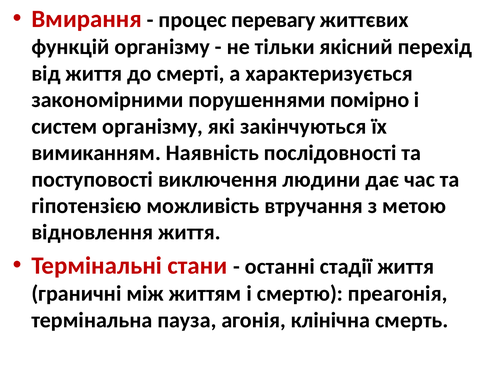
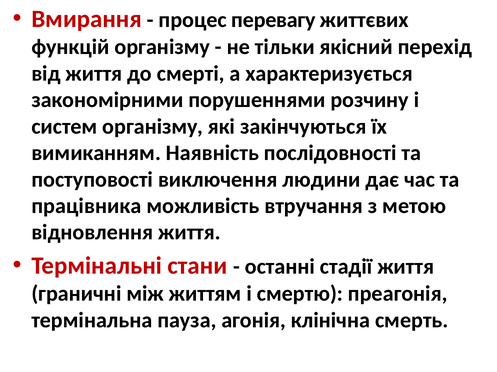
помірно: помірно -> розчину (370, 100)
гіпотензією: гіпотензією -> працівника (86, 206)
